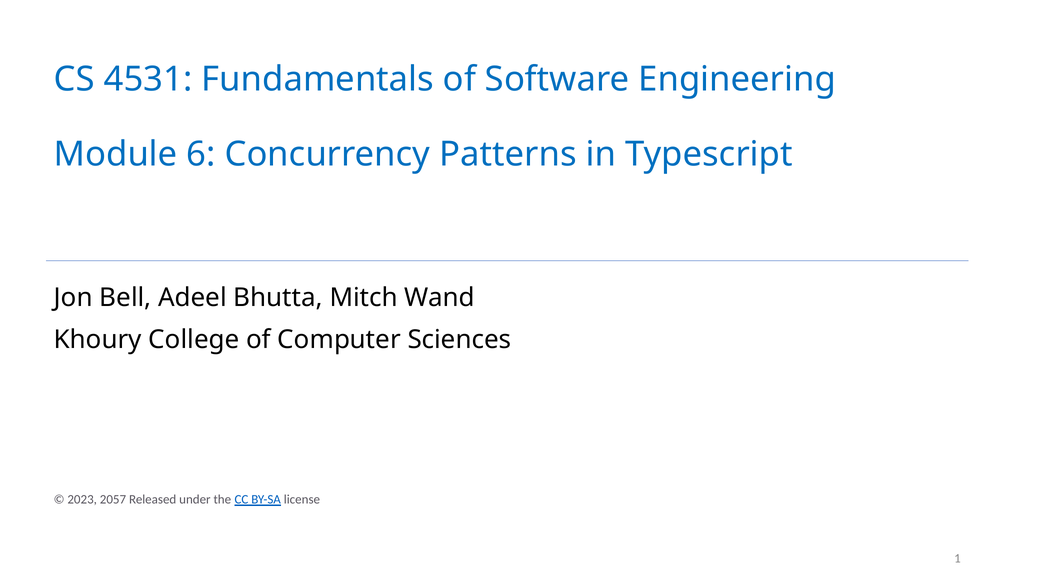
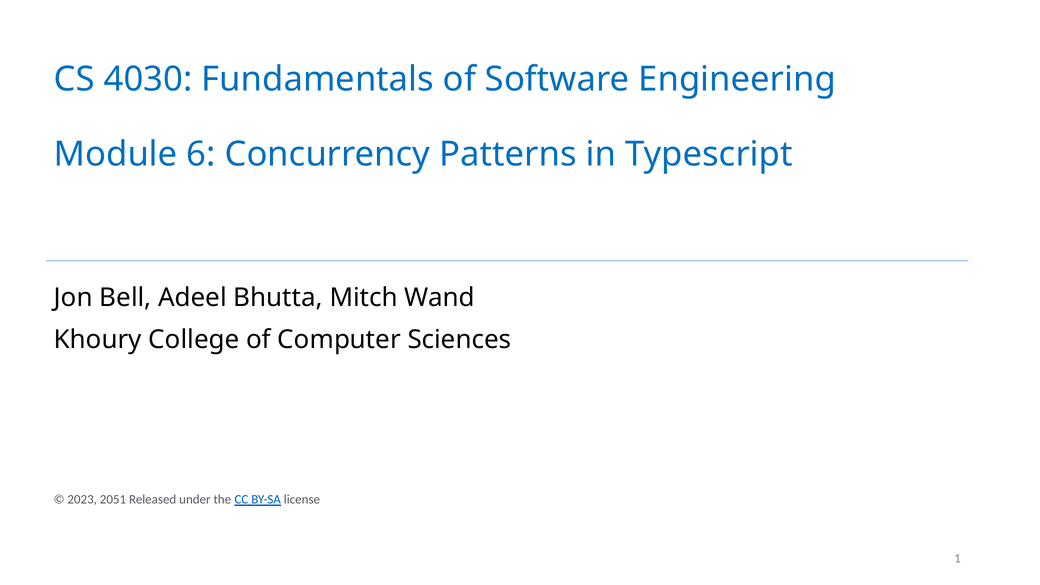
4531: 4531 -> 4030 (148, 79)
2057: 2057 -> 2051 (113, 500)
